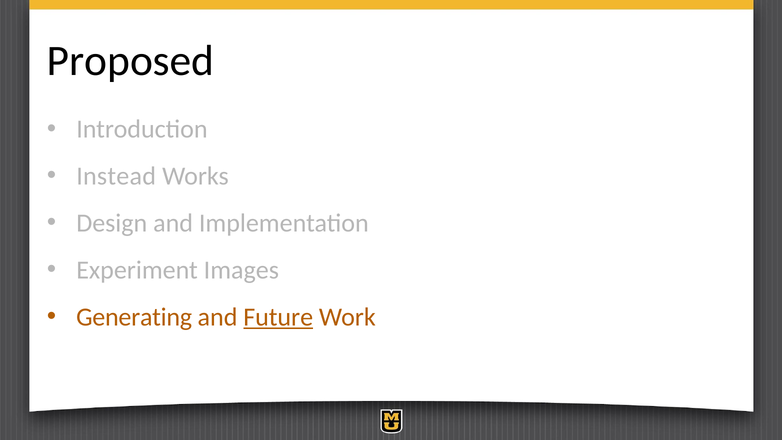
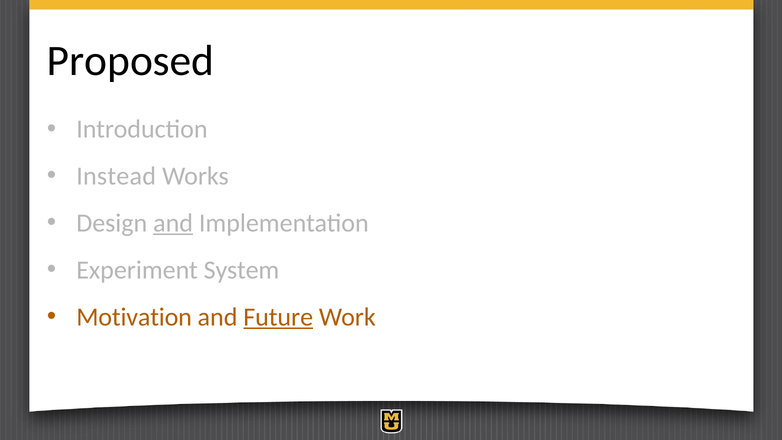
and underline: none -> present (173, 223)
Images: Images -> System (241, 270)
Generating: Generating -> Motivation (134, 317)
